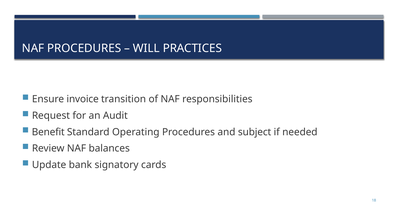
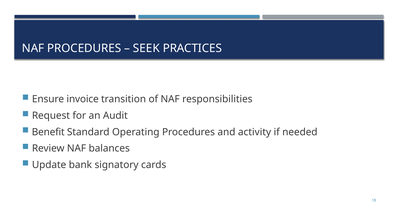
WILL: WILL -> SEEK (146, 48)
subject: subject -> activity (255, 132)
